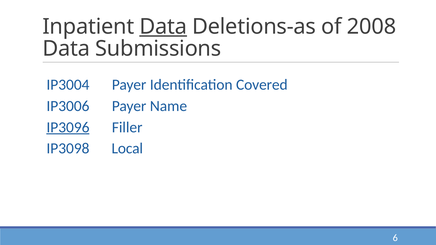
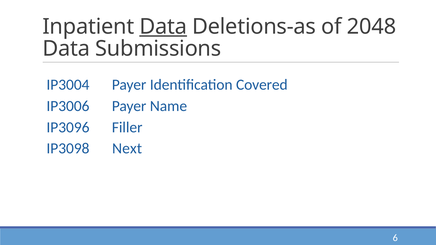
2008: 2008 -> 2048 (372, 27)
IP3096 underline: present -> none (68, 127)
Local: Local -> Next (127, 149)
